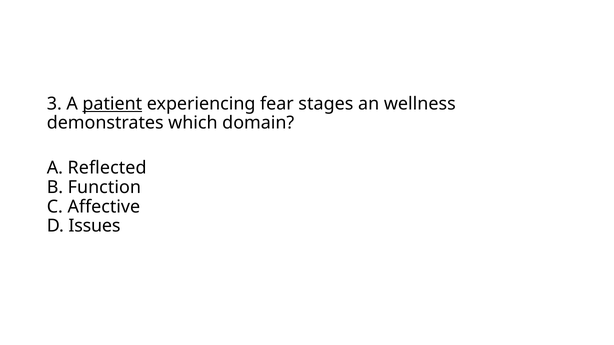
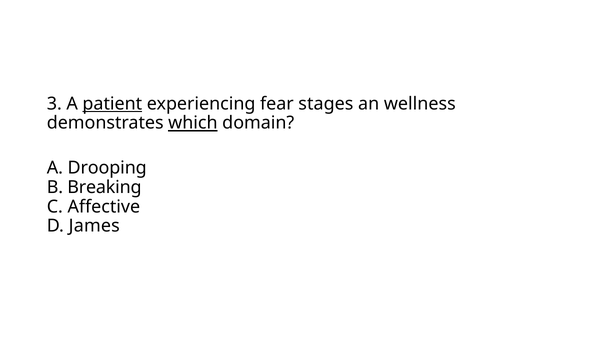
which underline: none -> present (193, 123)
Reflected: Reflected -> Drooping (107, 168)
Function: Function -> Breaking (104, 188)
Issues: Issues -> James (94, 226)
